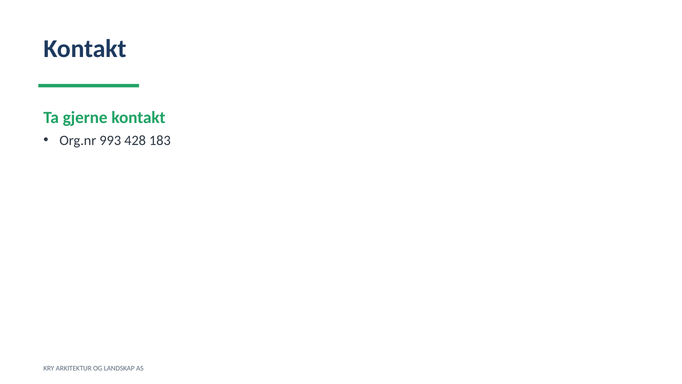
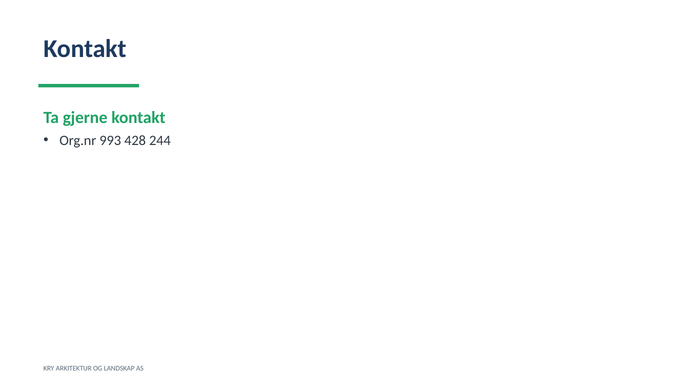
183: 183 -> 244 (160, 140)
